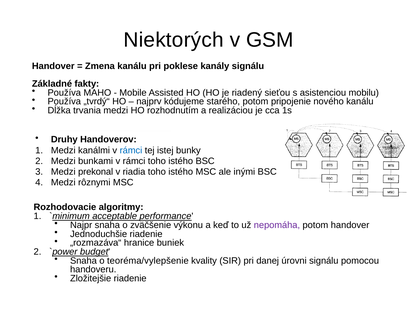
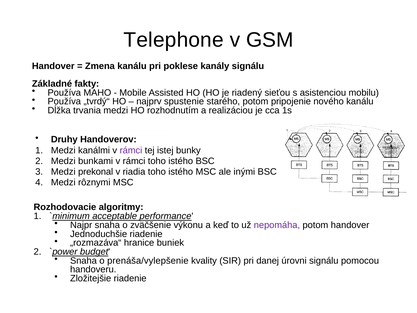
Niektorých: Niektorých -> Telephone (174, 40)
kódujeme: kódujeme -> spustenie (184, 102)
rámci colour: blue -> purple (131, 150)
teoréma/vylepšenie: teoréma/vylepšenie -> prenáša/vylepšenie (148, 260)
